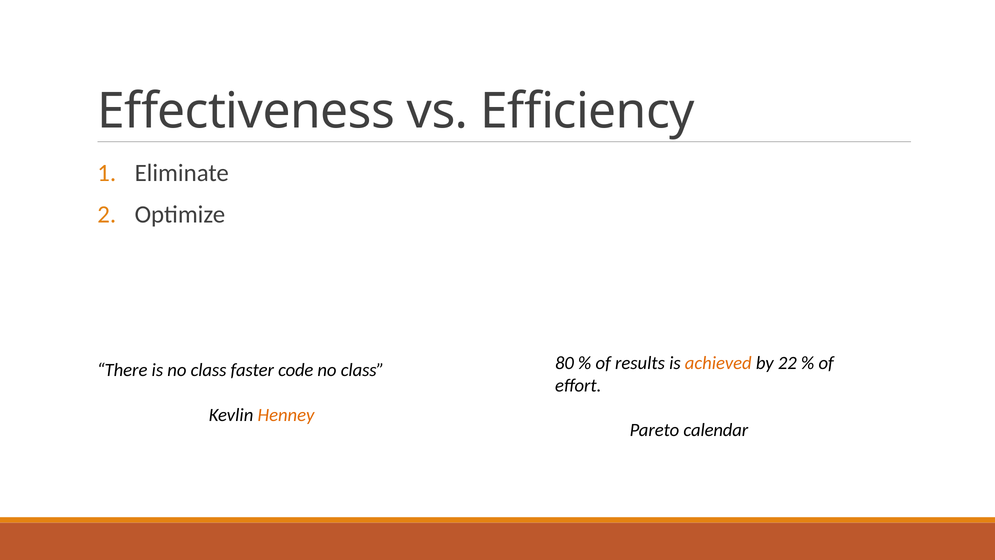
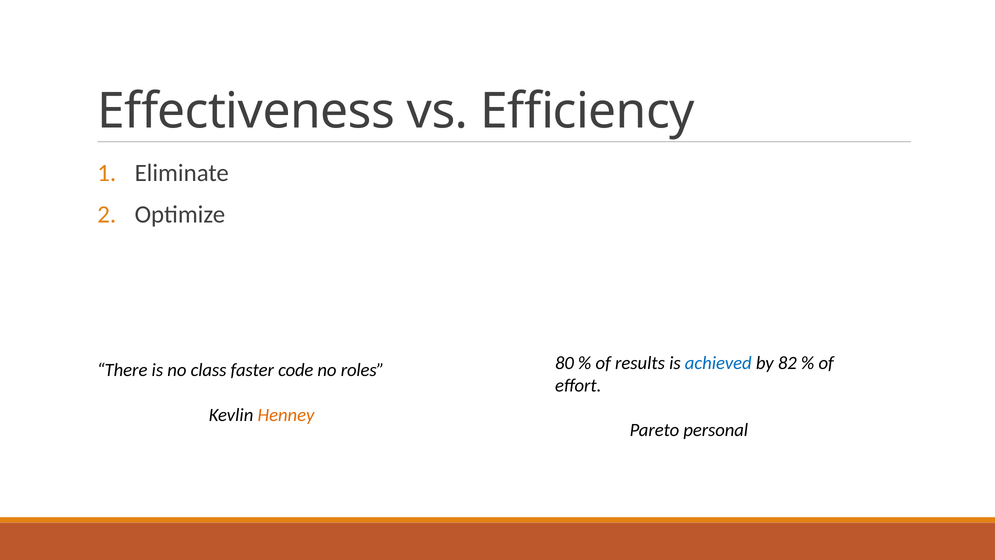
achieved colour: orange -> blue (718, 363)
22: 22 -> 82 (787, 363)
class: class -> roles (363, 370)
calendar: calendar -> personal (716, 430)
